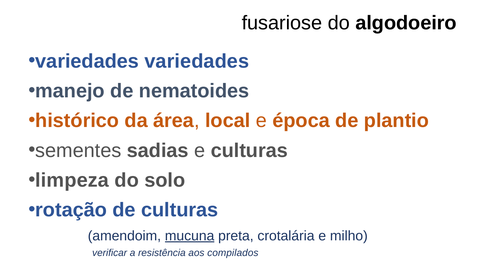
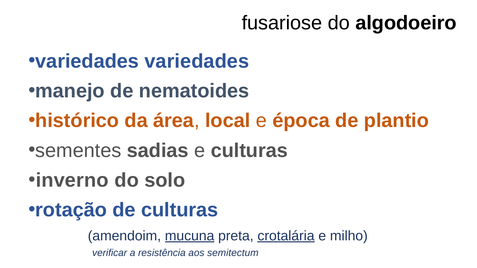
limpeza: limpeza -> inverno (72, 180)
crotalária underline: none -> present (286, 236)
compilados: compilados -> semitectum (233, 253)
